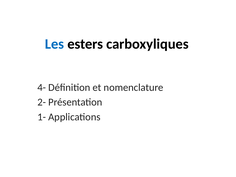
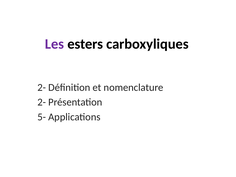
Les colour: blue -> purple (55, 44)
4-: 4- -> 2- (42, 88)
1-: 1- -> 5- (42, 117)
